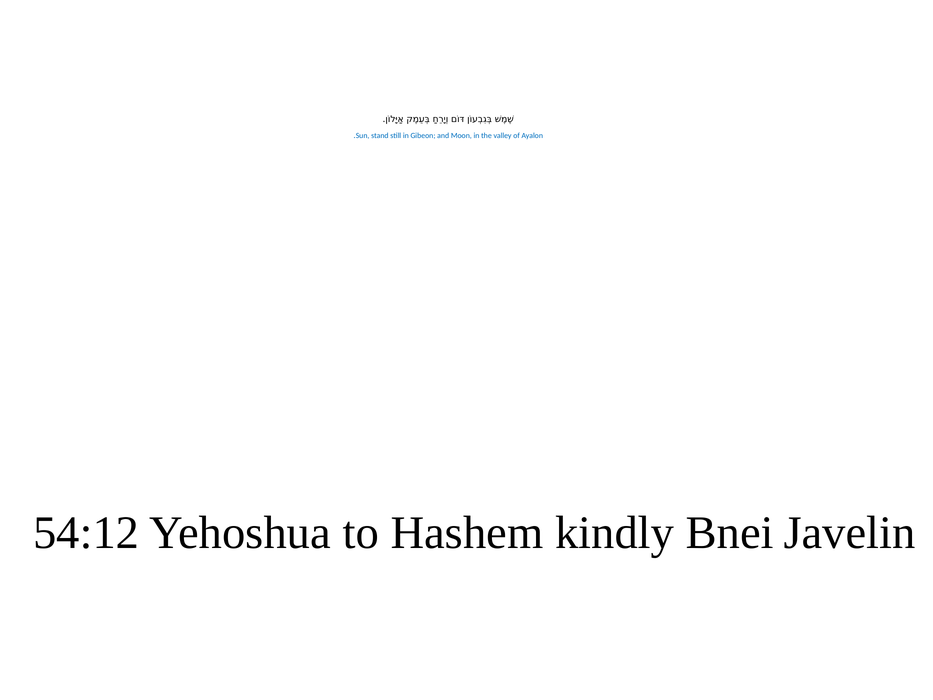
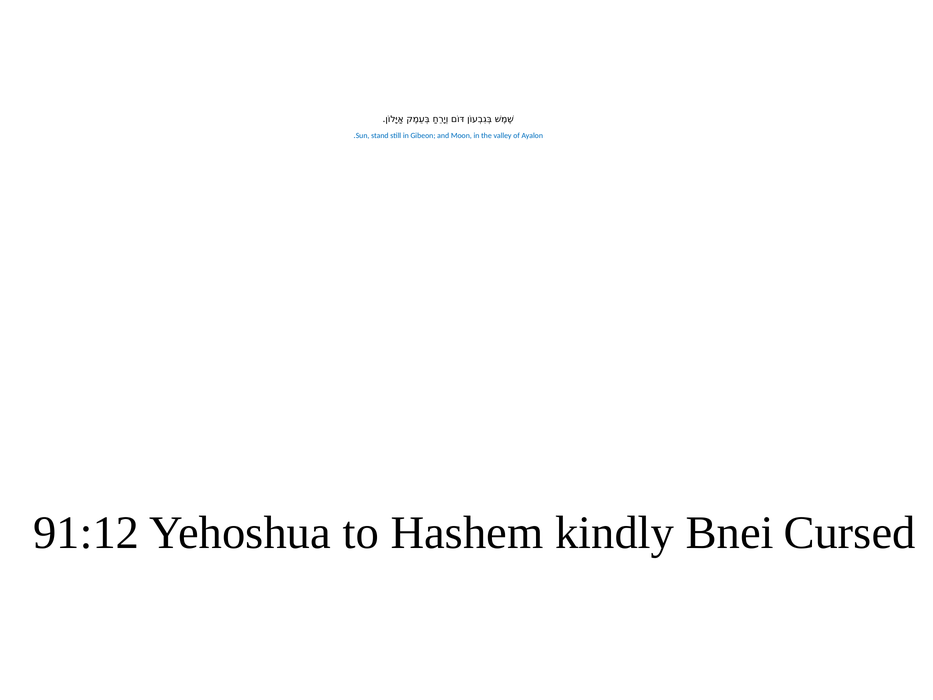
54:12: 54:12 -> 91:12 (86, 533)
Javelin: Javelin -> Cursed (850, 533)
